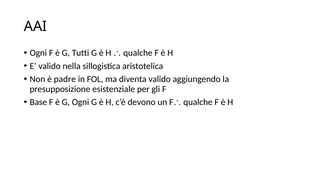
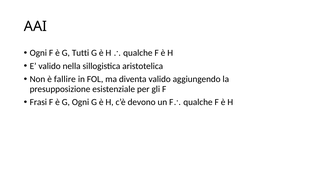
padre: padre -> fallire (65, 79)
Base: Base -> Frasi (38, 102)
